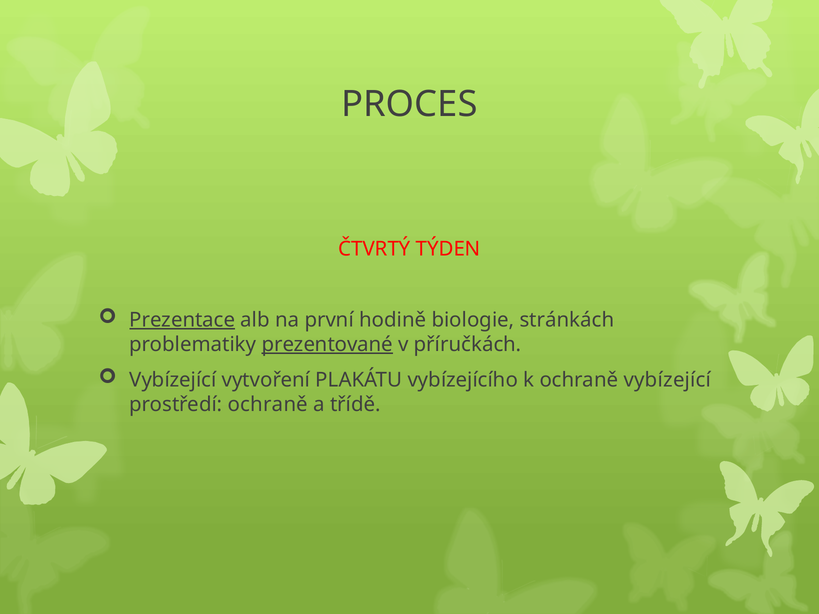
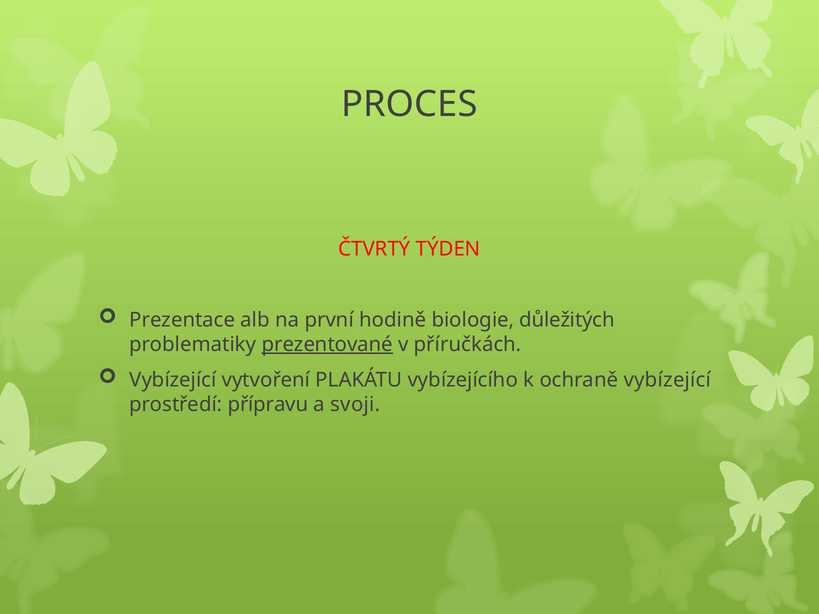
Prezentace underline: present -> none (182, 320)
stránkách: stránkách -> důležitých (567, 320)
prostředí ochraně: ochraně -> přípravu (268, 405)
třídě: třídě -> svoji (355, 405)
